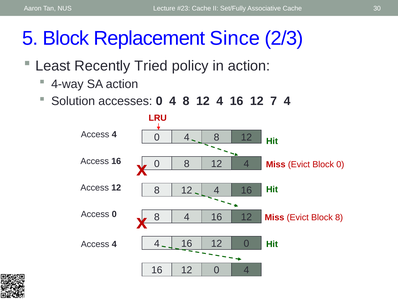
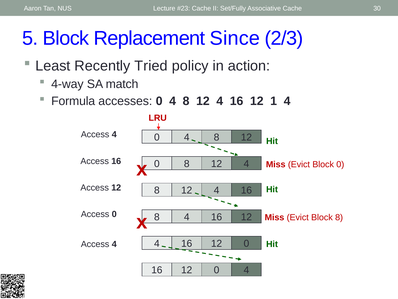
SA action: action -> match (122, 84)
Solution: Solution -> Formula (73, 101)
7: 7 -> 1 (274, 101)
